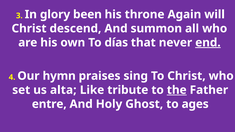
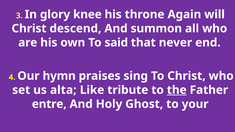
been: been -> knee (87, 14)
días: días -> said (116, 43)
end underline: present -> none (208, 43)
ages: ages -> your (195, 104)
